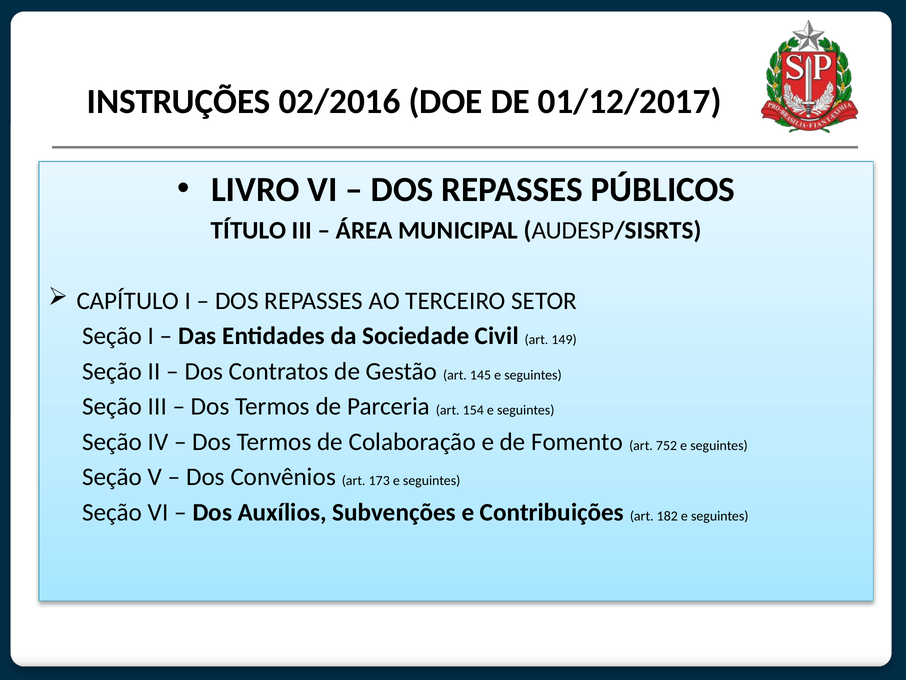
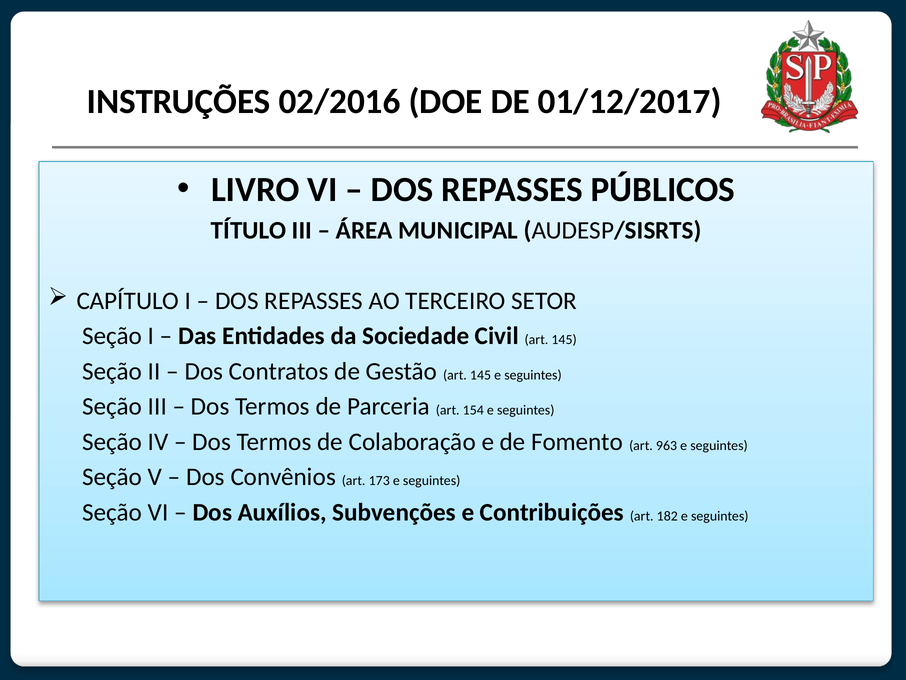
Civil art 149: 149 -> 145 (564, 340)
752: 752 -> 963 (667, 445)
